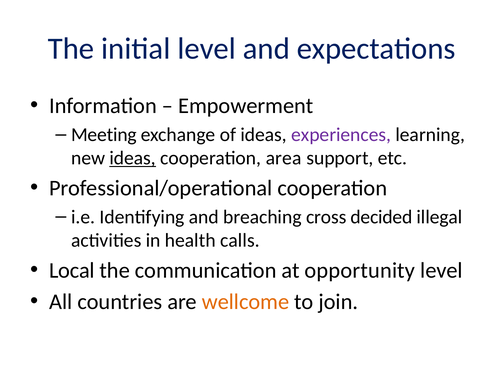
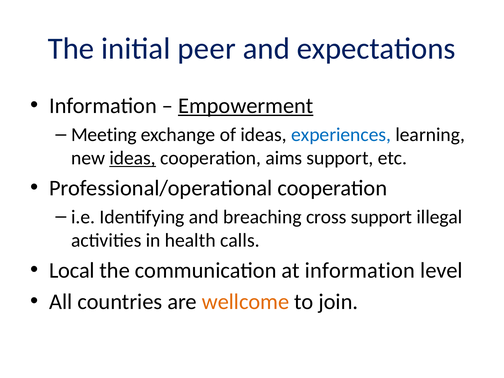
initial level: level -> peer (207, 49)
Empowerment underline: none -> present (246, 106)
experiences colour: purple -> blue (341, 135)
area: area -> aims (284, 158)
cross decided: decided -> support (381, 217)
at opportunity: opportunity -> information (360, 270)
